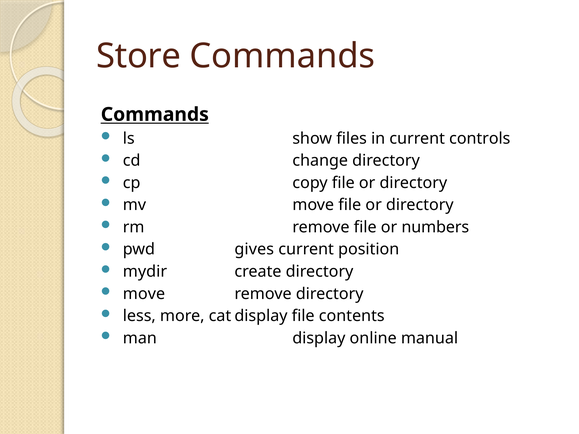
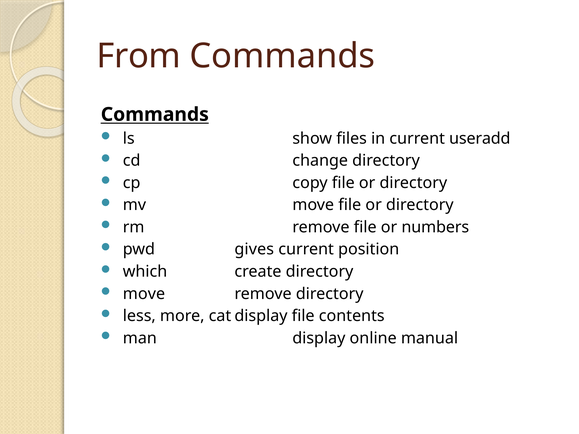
Store: Store -> From (139, 56)
controls: controls -> useradd (480, 138)
mydir: mydir -> which (145, 272)
